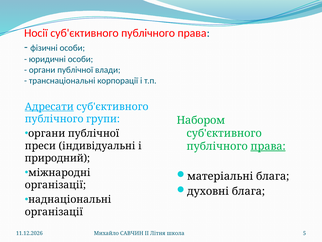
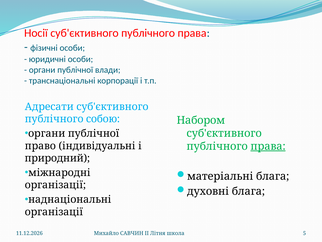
Адресати underline: present -> none (49, 106)
групи: групи -> собою (103, 119)
преси: преси -> право (40, 146)
